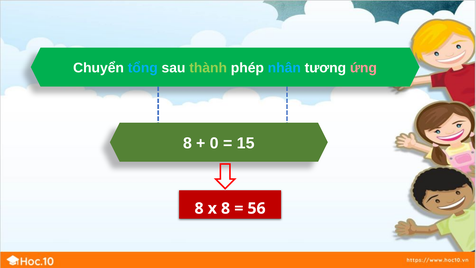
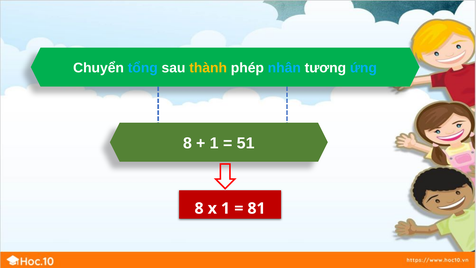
thành colour: light green -> yellow (208, 68)
ứng colour: pink -> light blue (363, 68)
0: 0 -> 1 (214, 143)
15: 15 -> 51 (246, 143)
x 8: 8 -> 1 (226, 208)
56: 56 -> 81 (257, 208)
